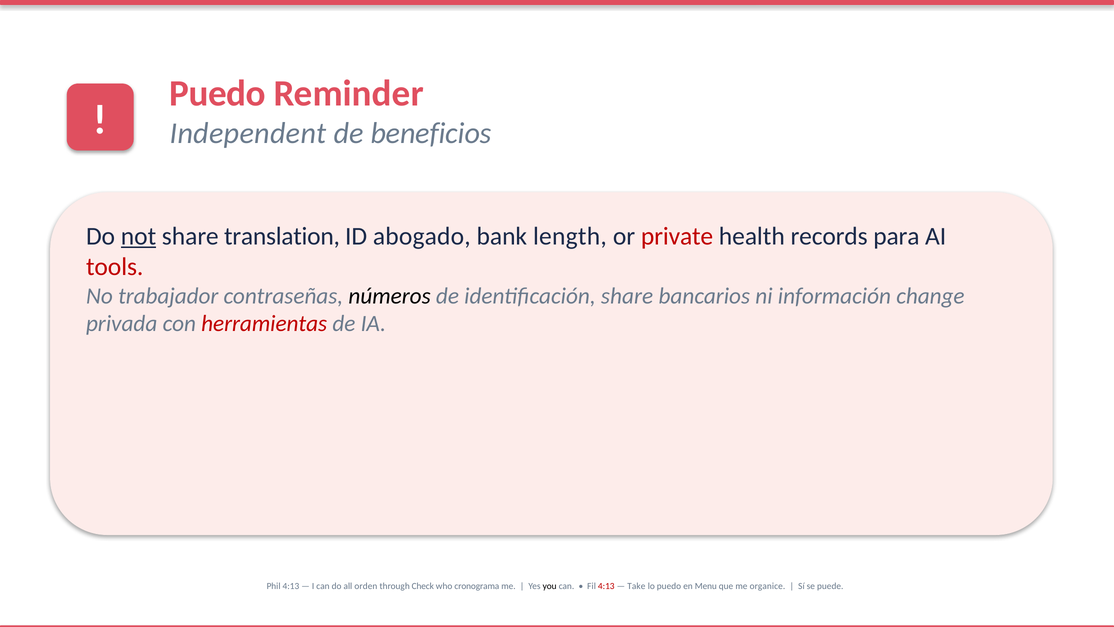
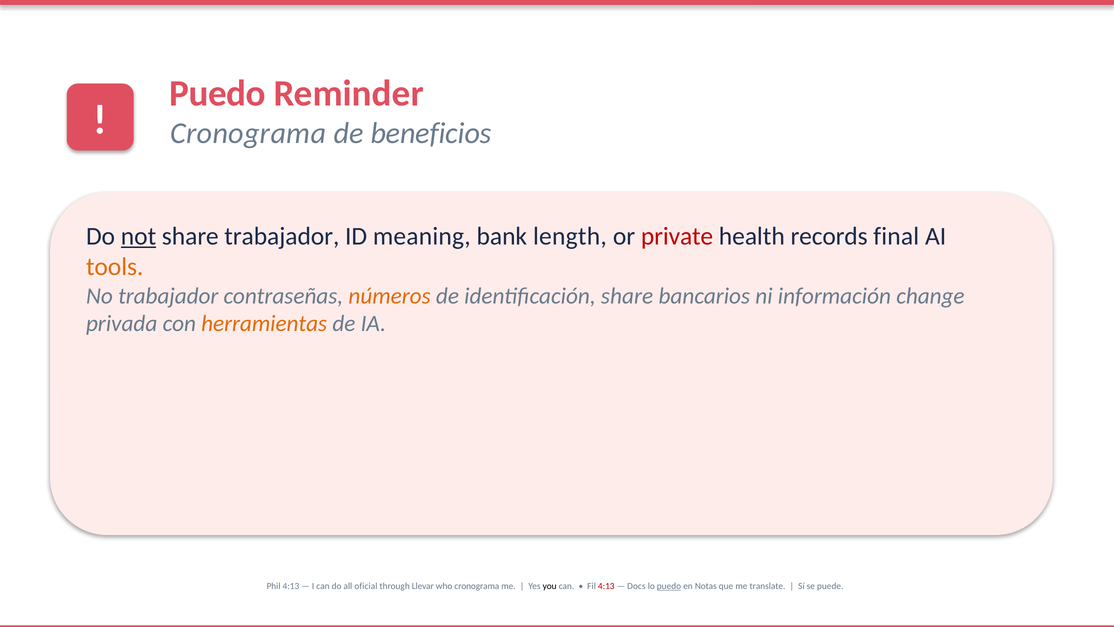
Independent: Independent -> Cronograma (248, 133)
share translation: translation -> trabajador (282, 236)
abogado: abogado -> meaning (422, 236)
para: para -> final (896, 236)
tools colour: red -> orange (115, 267)
números colour: black -> orange (390, 296)
herramientas colour: red -> orange (264, 324)
orden: orden -> oficial (366, 586)
Check: Check -> Llevar (423, 586)
Take: Take -> Docs (636, 586)
puedo underline: none -> present (669, 586)
Menu: Menu -> Notas (706, 586)
organice: organice -> translate (768, 586)
